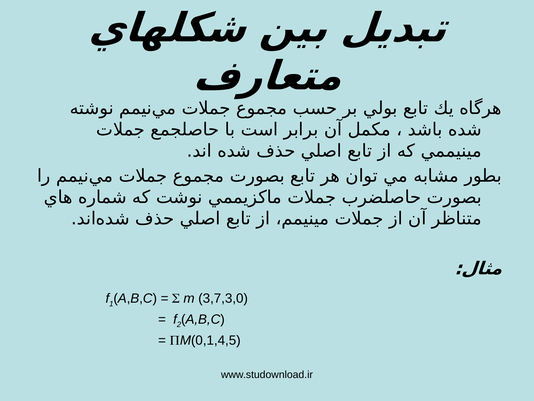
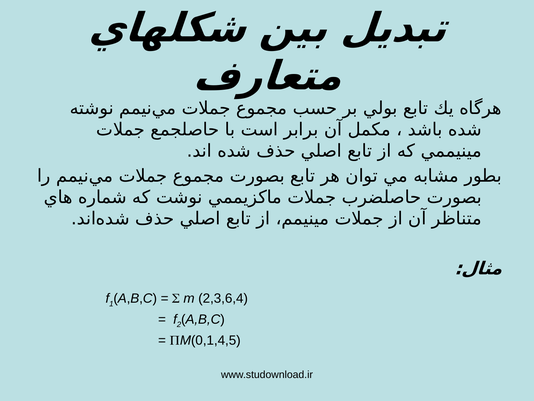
3,7,3,0: 3,7,3,0 -> 2,3,6,4 (223, 298)
